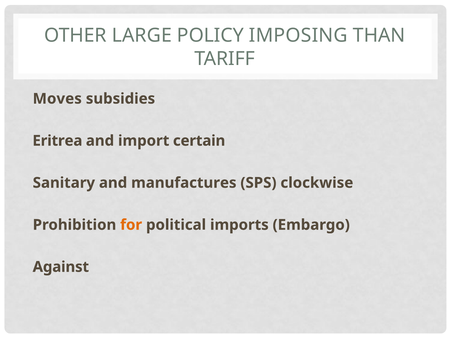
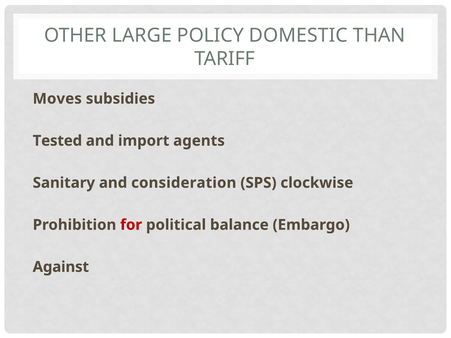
IMPOSING: IMPOSING -> DOMESTIC (298, 35)
Eritrea: Eritrea -> Tested (57, 141)
certain: certain -> agents (199, 141)
manufactures: manufactures -> consideration (184, 183)
for colour: orange -> red (131, 225)
imports: imports -> balance (239, 225)
